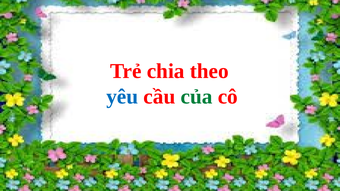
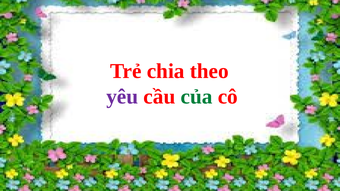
yêu colour: blue -> purple (122, 97)
